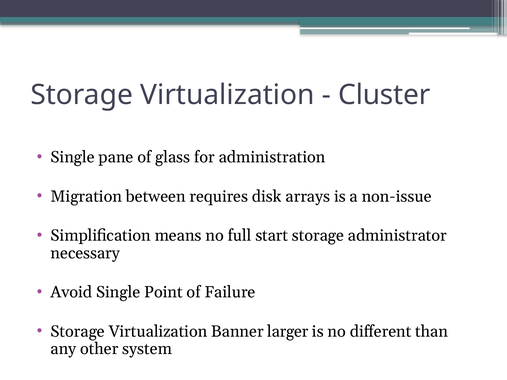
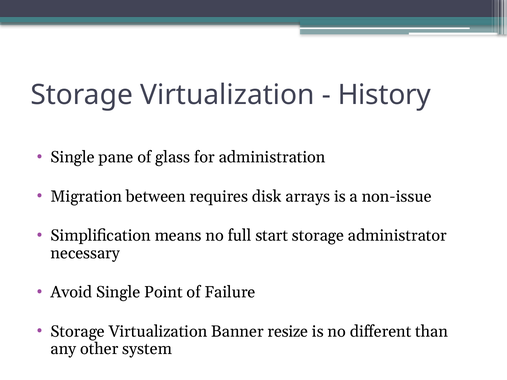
Cluster: Cluster -> History (384, 95)
larger: larger -> resize (288, 332)
